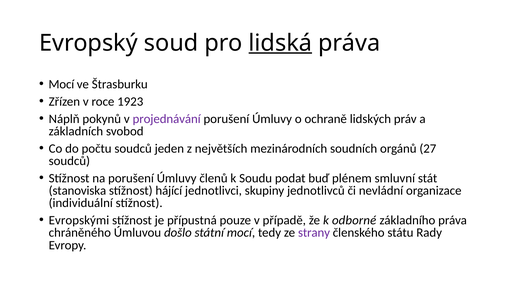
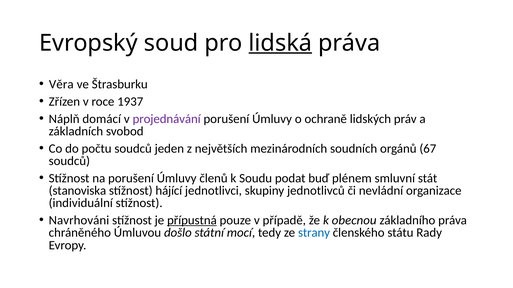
Mocí: Mocí -> Věra (61, 84)
1923: 1923 -> 1937 (130, 102)
pokynů: pokynů -> domácí (102, 119)
27: 27 -> 67 (428, 149)
Evropskými: Evropskými -> Navrhováni (79, 221)
přípustná underline: none -> present (192, 221)
odborné: odborné -> obecnou (354, 221)
strany colour: purple -> blue (314, 233)
